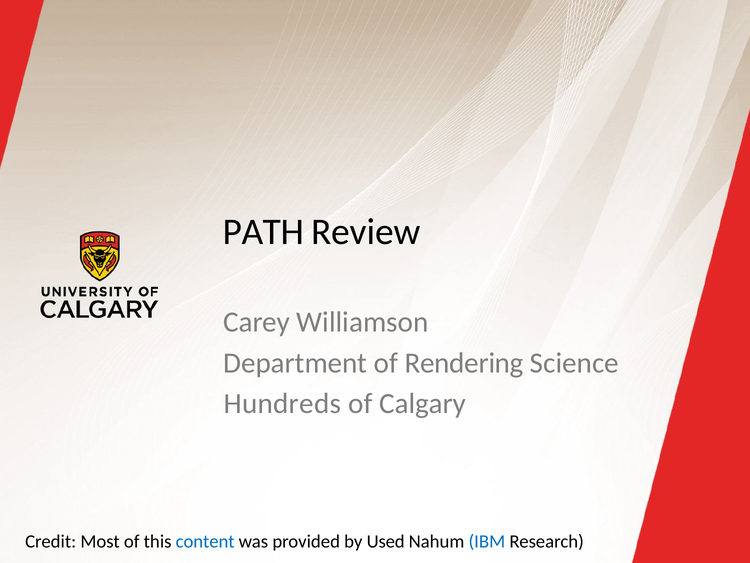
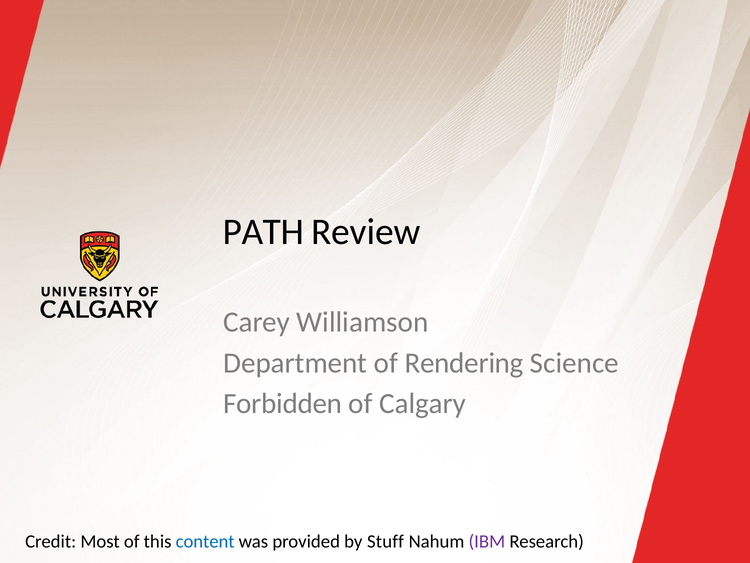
Hundreds: Hundreds -> Forbidden (283, 403)
Used: Used -> Stuff (385, 541)
IBM colour: blue -> purple (487, 541)
